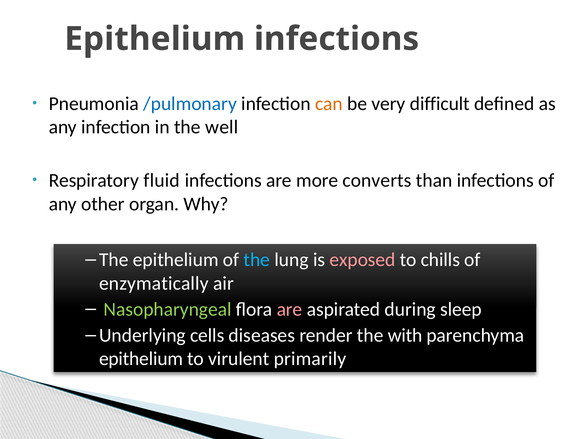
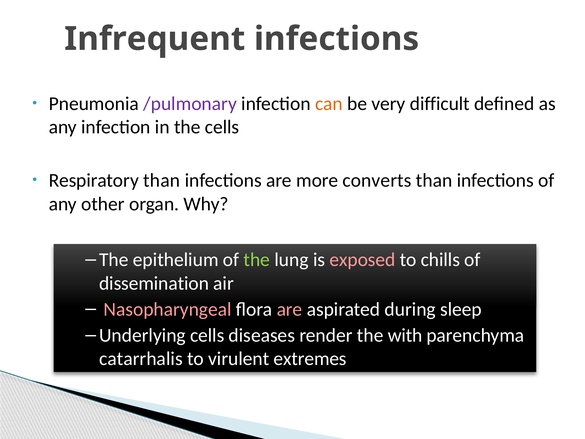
Epithelium: Epithelium -> Infrequent (155, 39)
/pulmonary colour: blue -> purple (190, 104)
the well: well -> cells (222, 127)
Respiratory fluid: fluid -> than (162, 180)
the colour: light blue -> light green (257, 260)
enzymatically: enzymatically -> dissemination (154, 283)
Nasopharyngeal colour: light green -> pink (168, 309)
epithelium: epithelium -> catarrhalis (141, 359)
primarily: primarily -> extremes (310, 359)
